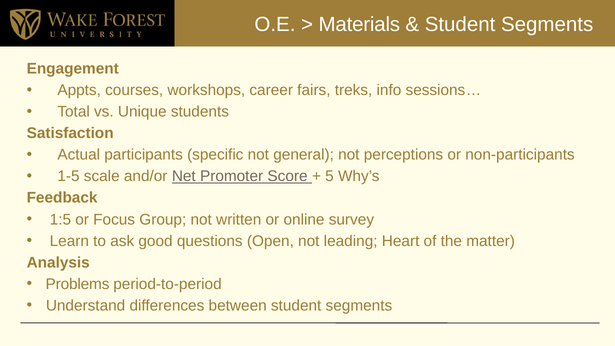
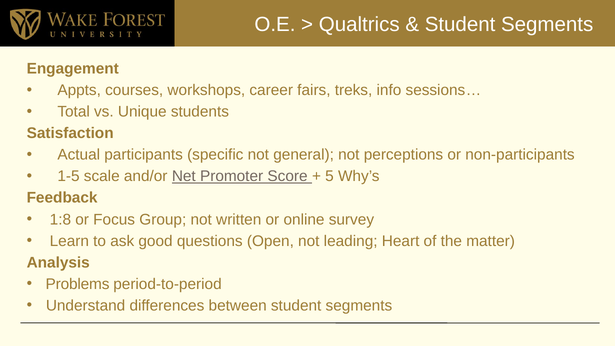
Materials: Materials -> Qualtrics (359, 24)
1:5: 1:5 -> 1:8 (60, 219)
